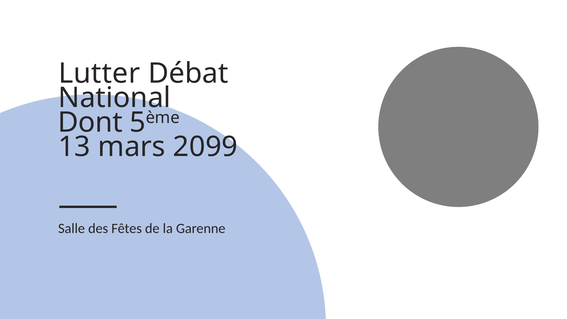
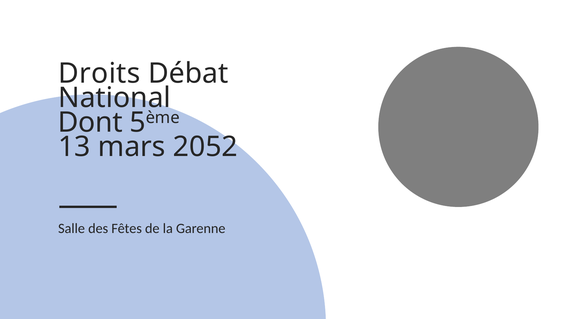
Lutter: Lutter -> Droits (99, 73)
2099: 2099 -> 2052 (205, 147)
